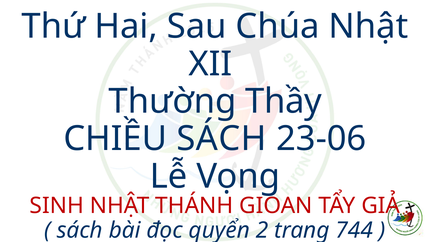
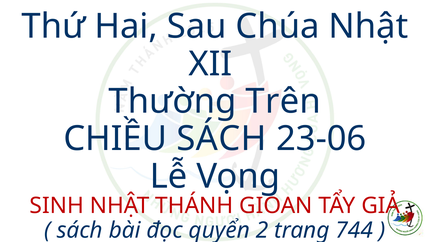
Thầy: Thầy -> Trên (283, 101)
